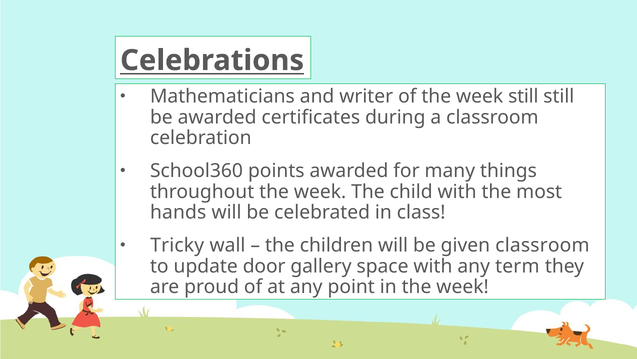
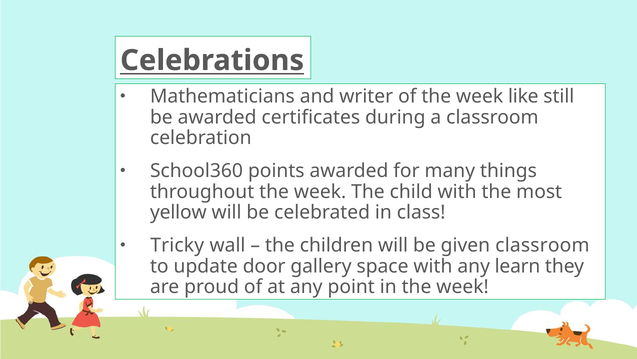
week still: still -> like (523, 96)
hands: hands -> yellow (178, 212)
term: term -> learn (518, 266)
